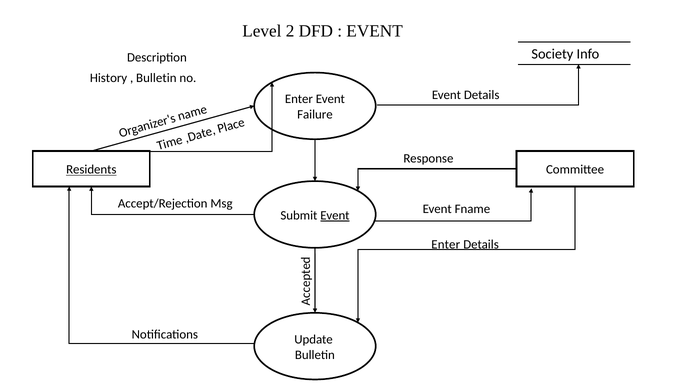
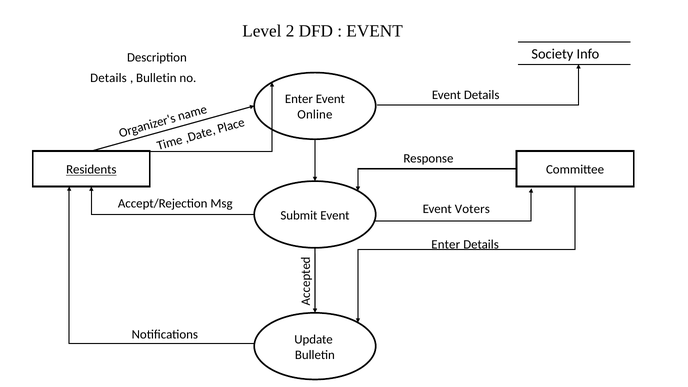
History: History -> Details (108, 78)
Failure: Failure -> Online (315, 115)
Fname: Fname -> Voters (472, 209)
Event underline: present -> none (335, 215)
